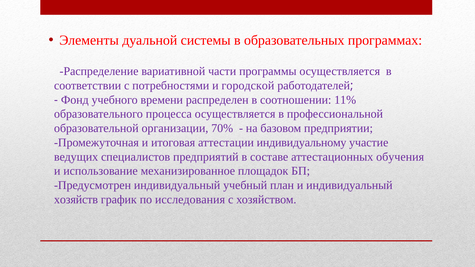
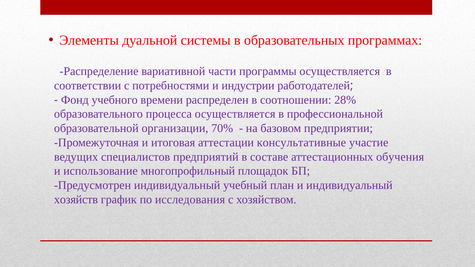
городской: городской -> индустрии (248, 86)
11%: 11% -> 28% (345, 100)
индивидуальному: индивидуальному -> консультативные (301, 143)
механизированное: механизированное -> многопрофильный (188, 171)
